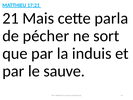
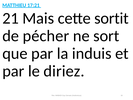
parla: parla -> sortit (111, 18)
sauve: sauve -> diriez (64, 71)
